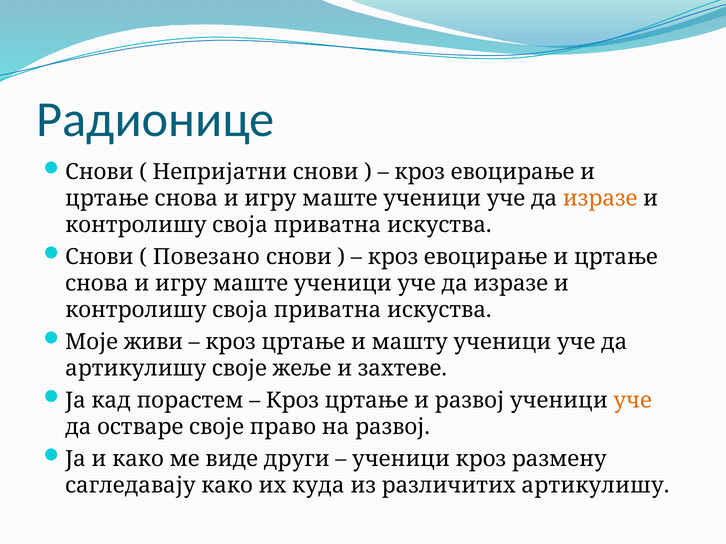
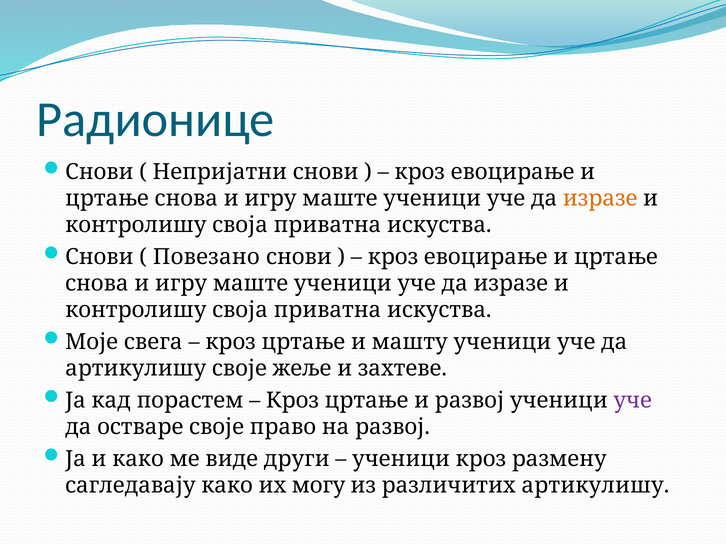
живи: живи -> свега (153, 342)
уче colour: orange -> purple (633, 401)
куда: куда -> могу (319, 486)
